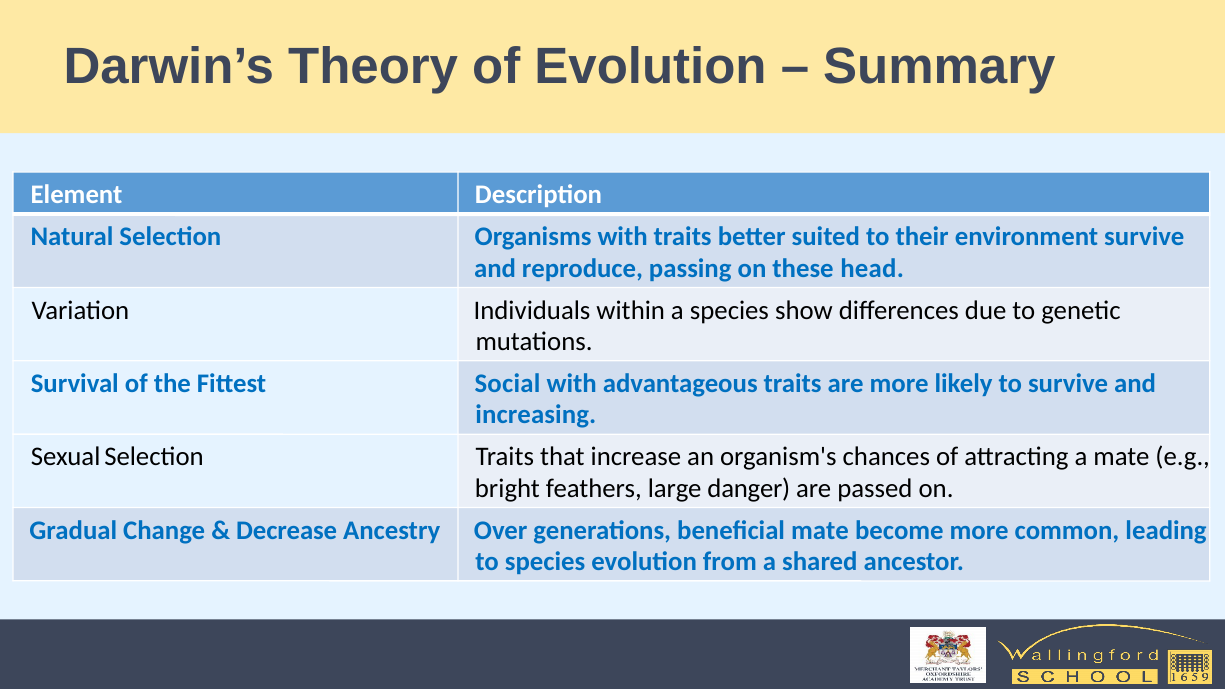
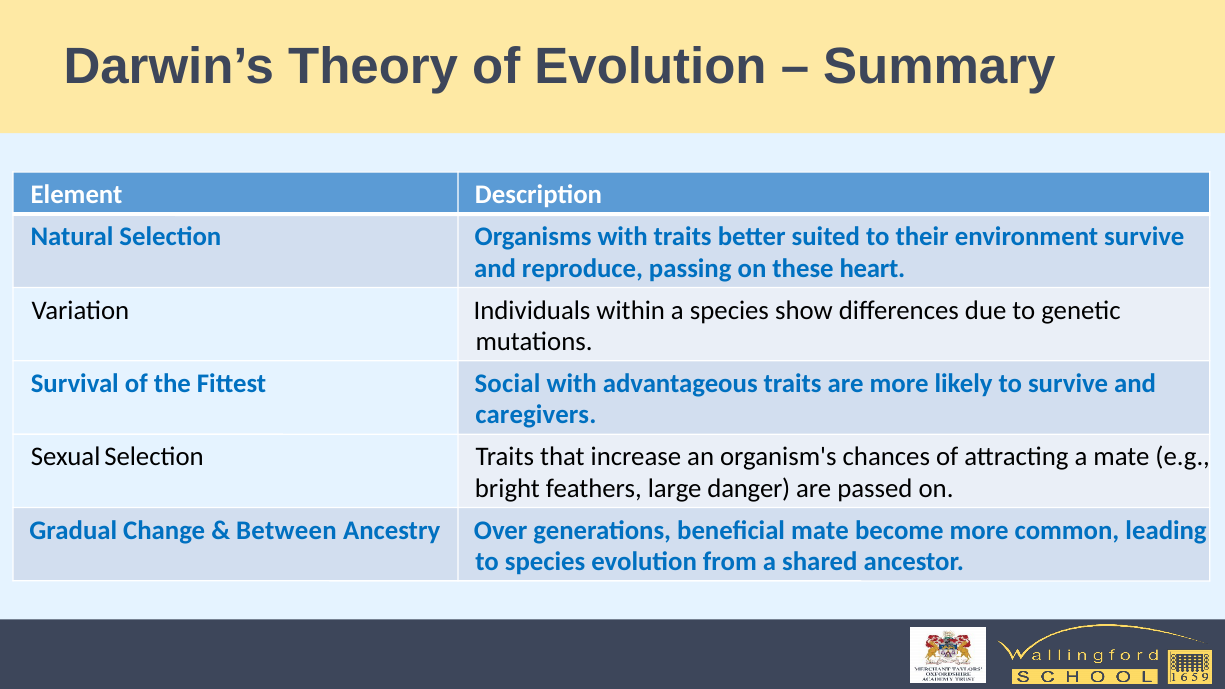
head: head -> heart (872, 268)
increasing: increasing -> caregivers (536, 415)
Decrease: Decrease -> Between (286, 530)
